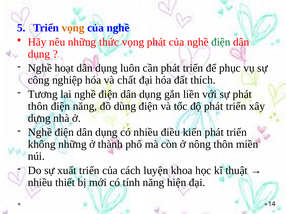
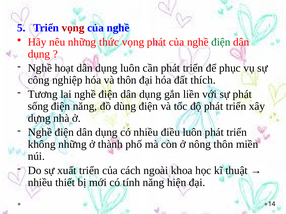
vọng colour: orange -> red (73, 28)
và chất: chất -> thôn (127, 80)
thôn: thôn -> sống (38, 106)
điều kiến: kiến -> luôn (192, 133)
luyện: luyện -> ngoài (156, 171)
